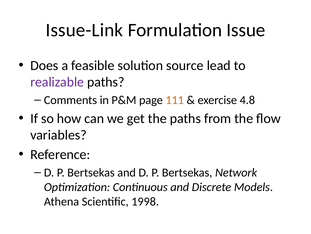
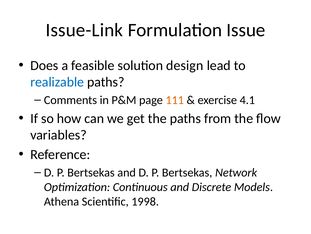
source: source -> design (185, 65)
realizable colour: purple -> blue (57, 82)
4.8: 4.8 -> 4.1 (247, 100)
